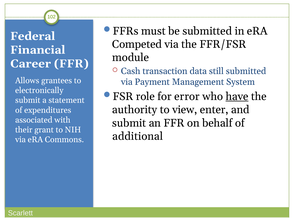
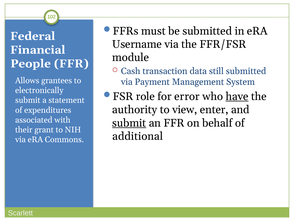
Competed: Competed -> Username (137, 44)
Career: Career -> People (31, 64)
submit underline: none -> present (129, 123)
